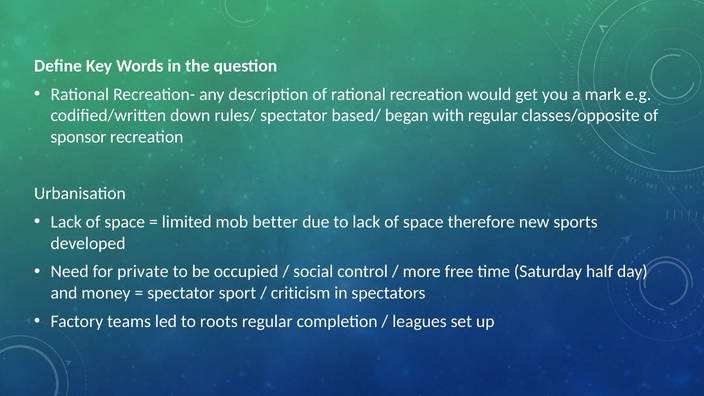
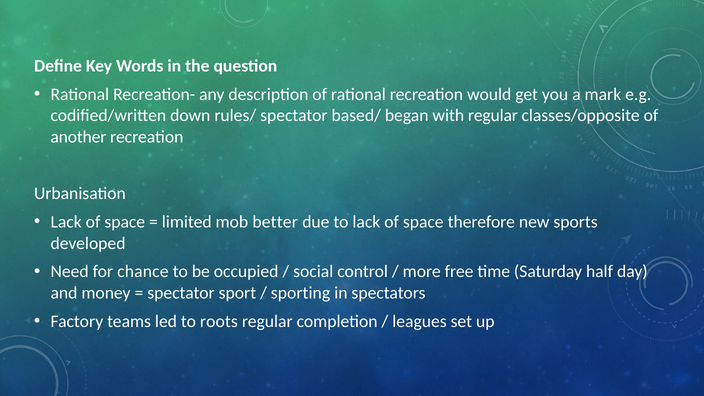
sponsor: sponsor -> another (78, 137)
private: private -> chance (143, 272)
criticism: criticism -> sporting (301, 293)
